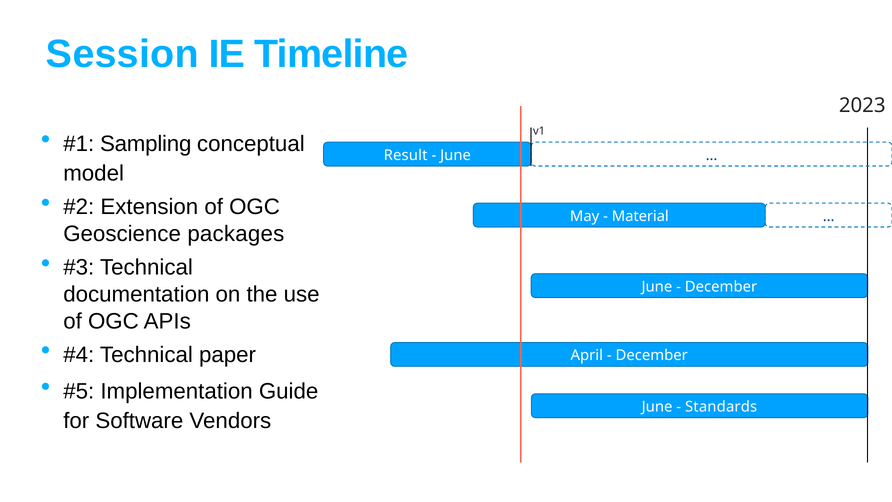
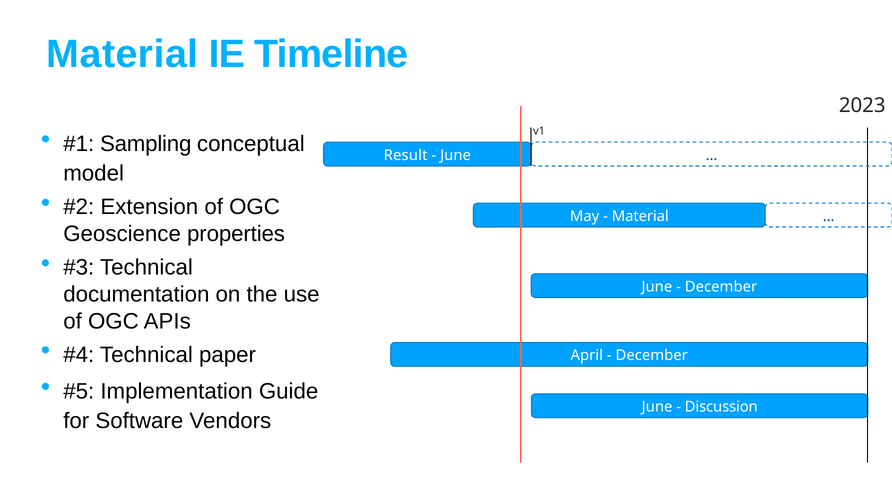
Session: Session -> Material (122, 54)
packages: packages -> properties (236, 234)
Standards: Standards -> Discussion (721, 407)
